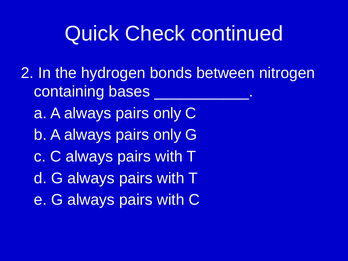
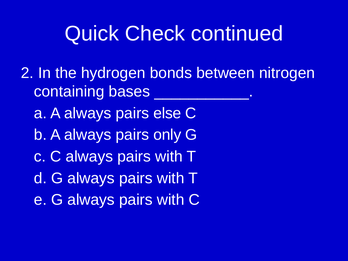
only: only -> else (167, 113)
